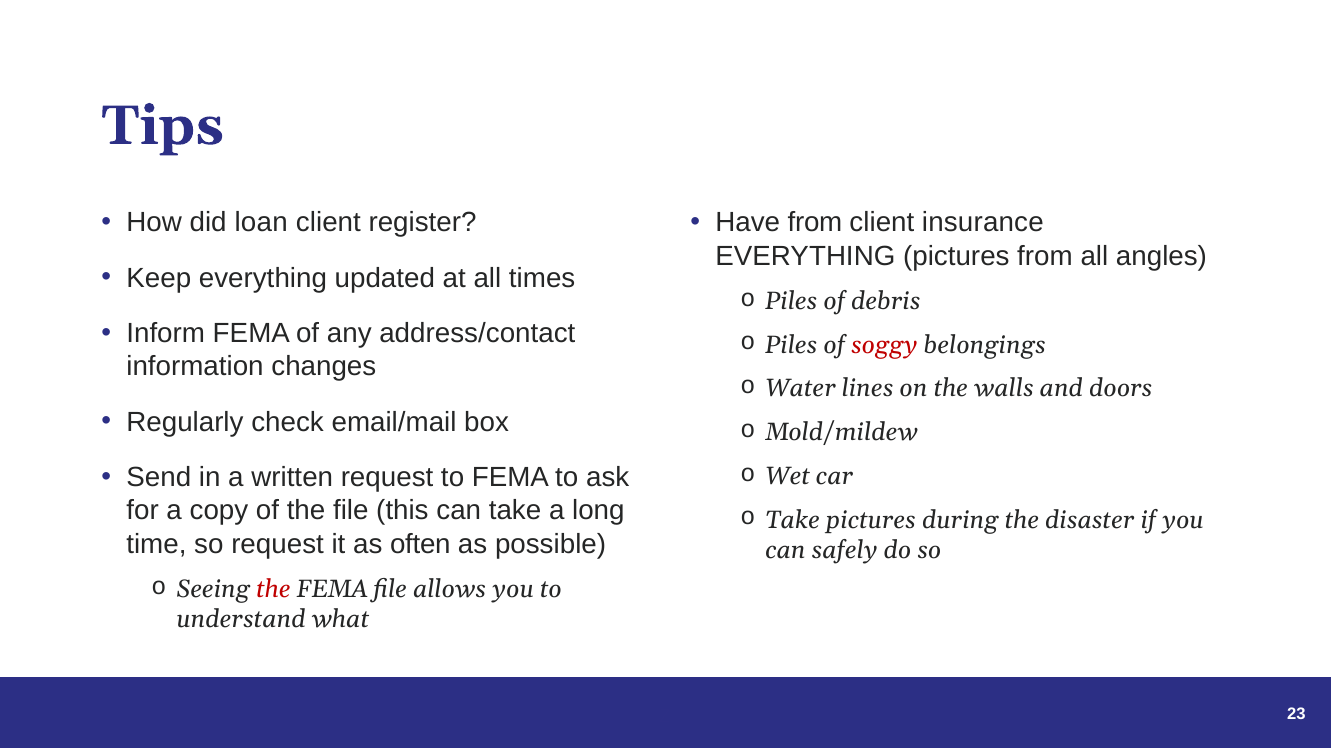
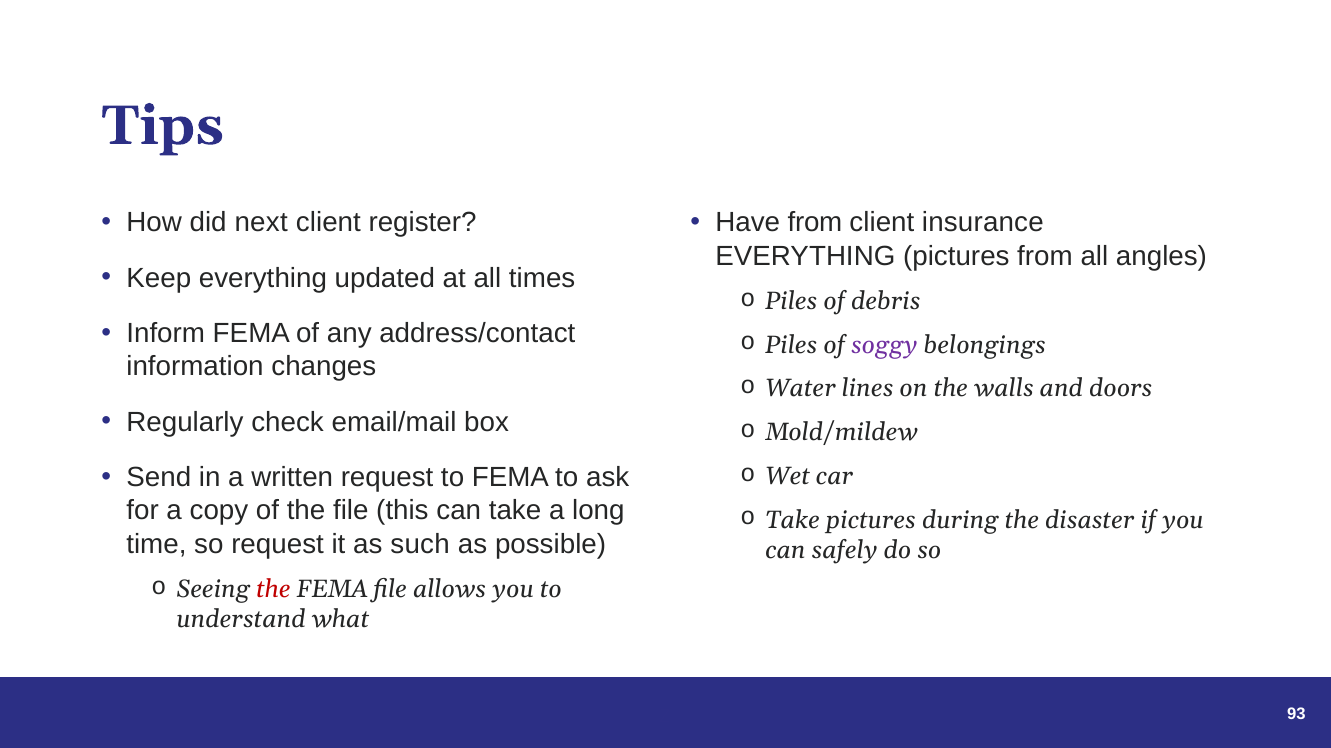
loan: loan -> next (261, 223)
soggy colour: red -> purple (884, 345)
often: often -> such (420, 545)
23: 23 -> 93 (1296, 715)
